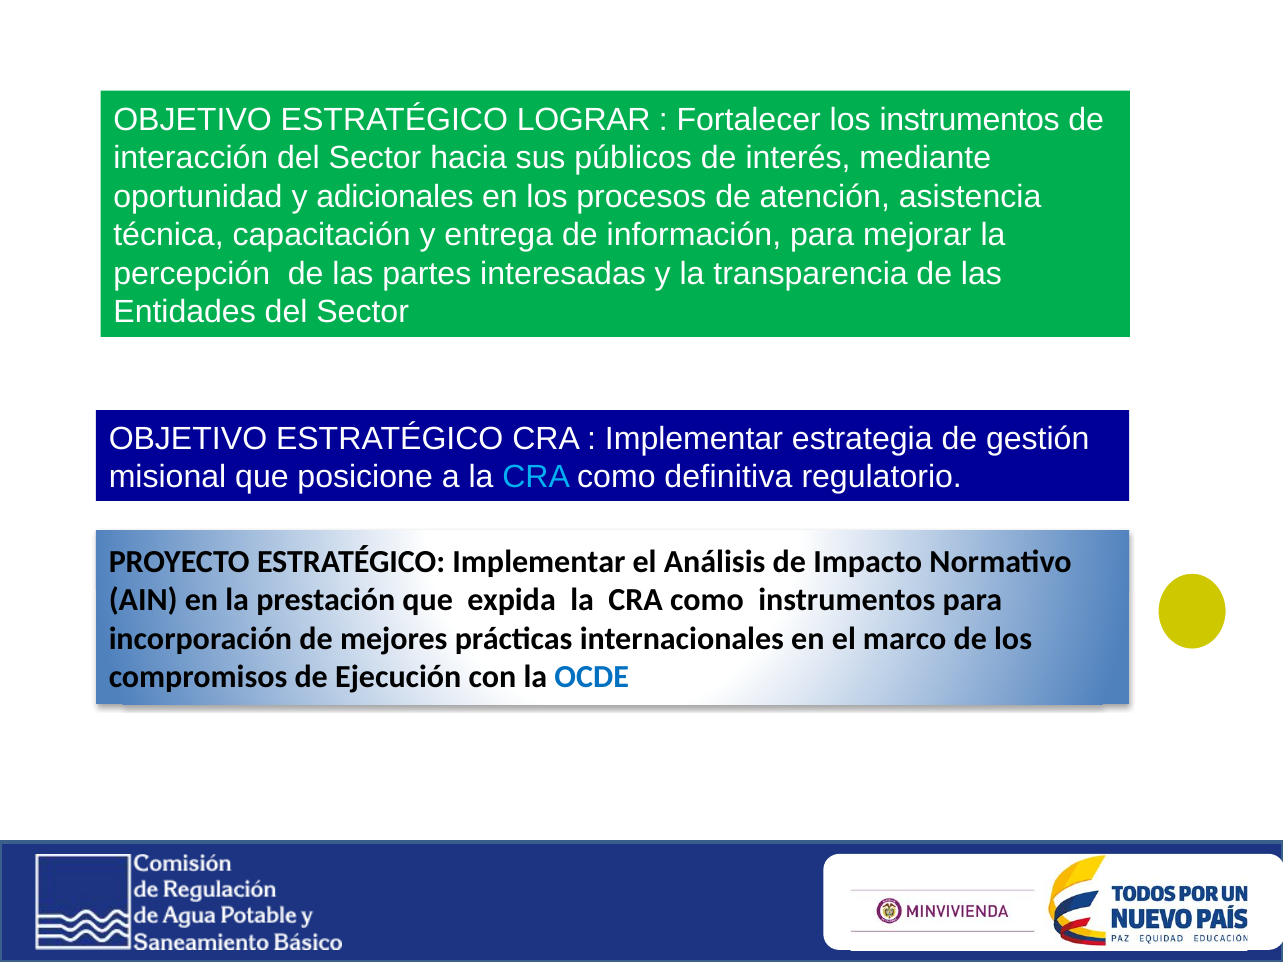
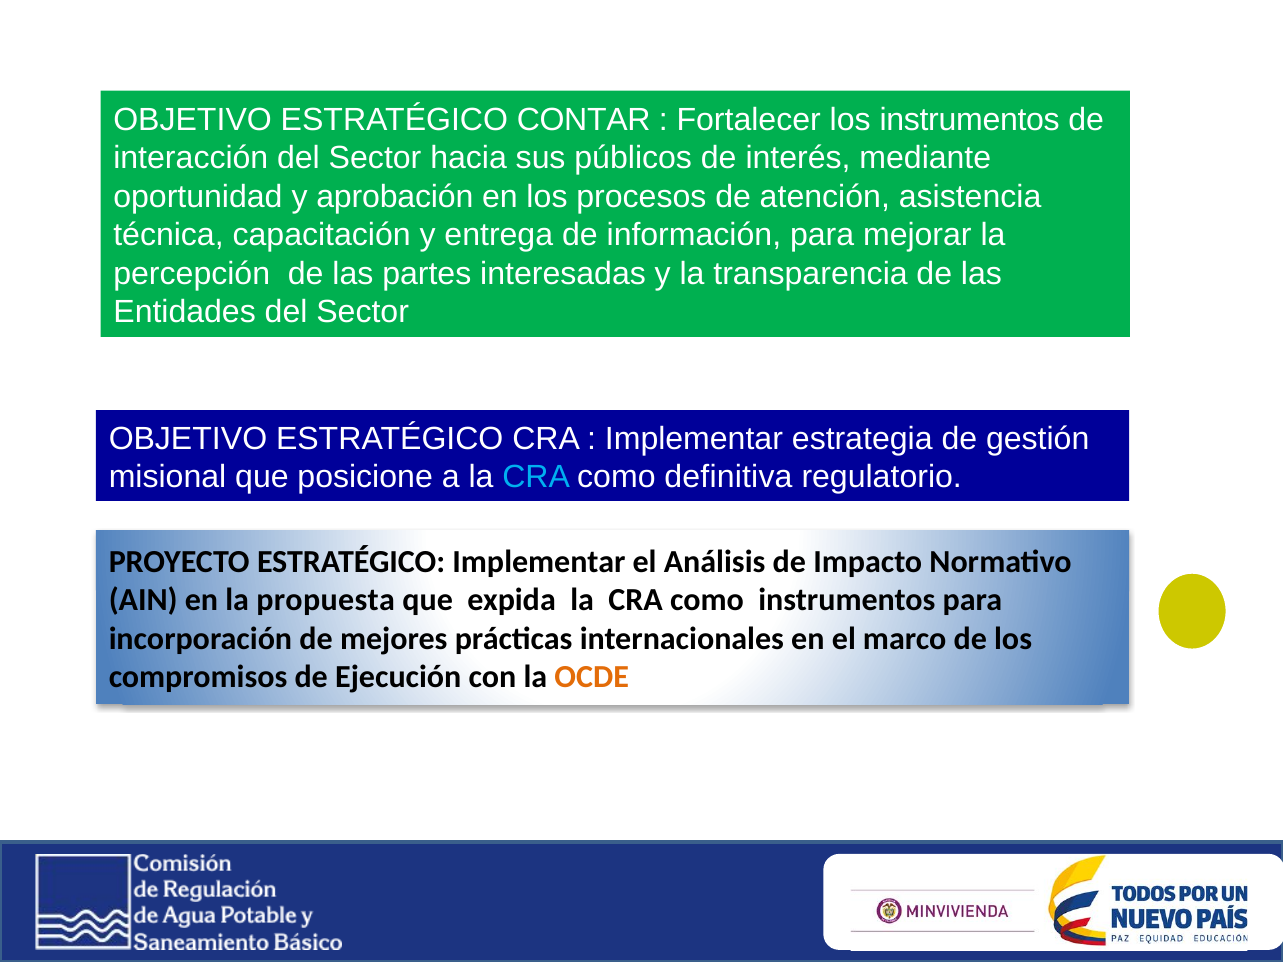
LOGRAR: LOGRAR -> CONTAR (584, 120)
adicionales: adicionales -> aprobación (395, 197)
prestación: prestación -> propuesta (326, 600)
OCDE colour: blue -> orange (592, 677)
